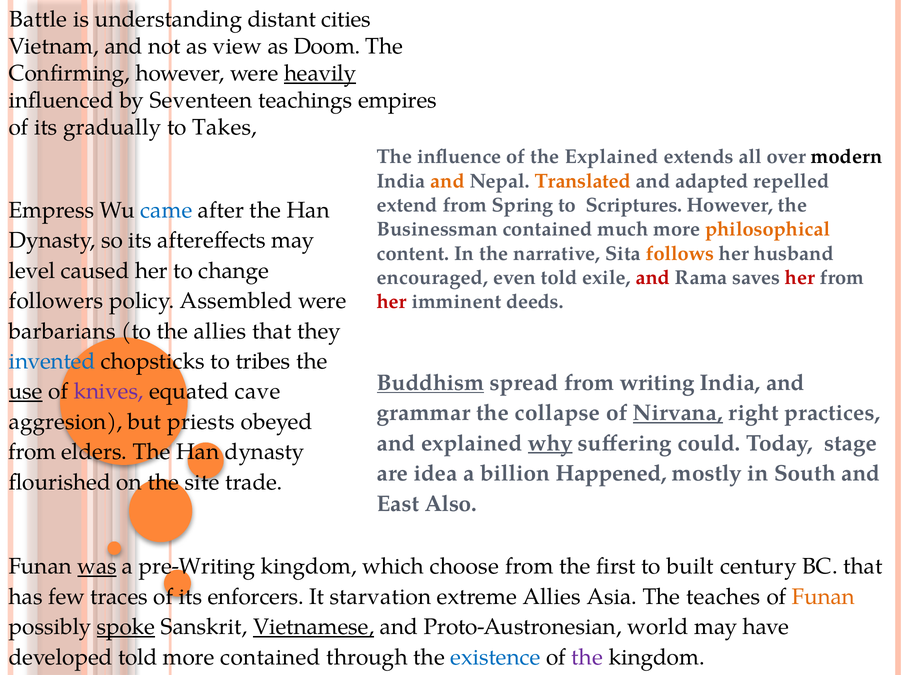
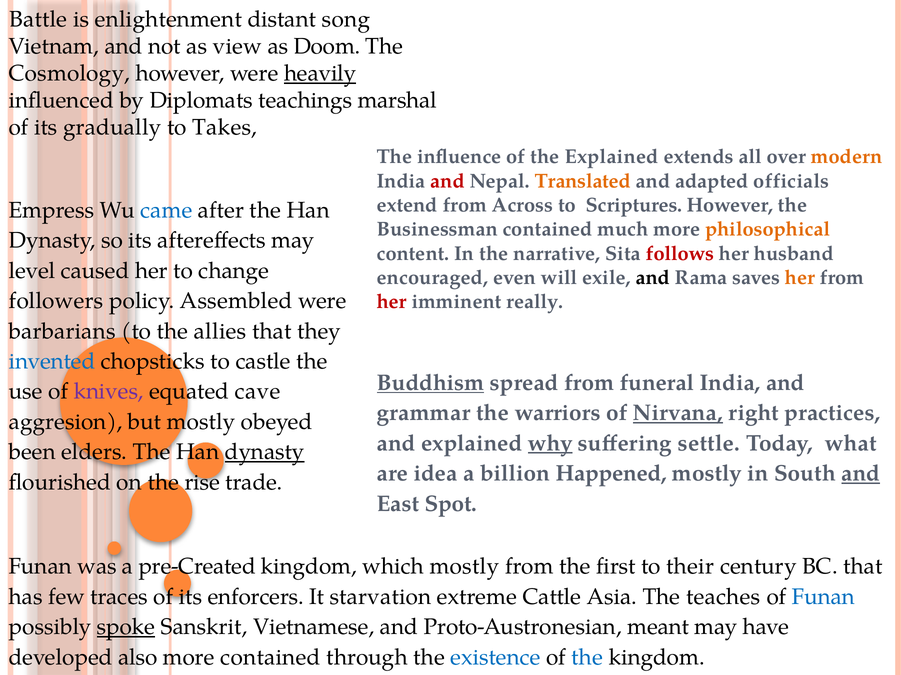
understanding: understanding -> enlightenment (168, 19)
cities: cities -> song (346, 19)
Confirming: Confirming -> Cosmology (69, 74)
Seventeen: Seventeen -> Diplomats (201, 101)
empires: empires -> marshal (397, 101)
modern colour: black -> orange (847, 157)
and colour: orange -> red (448, 181)
repelled: repelled -> officials (791, 181)
Spring: Spring -> Across (523, 205)
follows colour: orange -> red (680, 254)
even told: told -> will (559, 278)
and colour: red -> black (653, 278)
her colour: red -> orange (800, 278)
deeds: deeds -> really (535, 302)
tribes: tribes -> castle (263, 362)
writing: writing -> funeral (657, 383)
use underline: present -> none (26, 392)
collapse: collapse -> warriors (558, 413)
but priests: priests -> mostly (201, 422)
could: could -> settle (709, 444)
stage: stage -> what (851, 444)
from: from -> been (32, 453)
dynasty underline: none -> present (265, 453)
and underline: none -> present (861, 474)
site: site -> rise (202, 483)
Also: Also -> Spot (451, 504)
was underline: present -> none (97, 567)
pre-Writing: pre-Writing -> pre-Created (197, 567)
which choose: choose -> mostly (464, 567)
built: built -> their (690, 567)
extreme Allies: Allies -> Cattle (552, 597)
Funan colour: orange -> blue (823, 597)
Vietnamese underline: present -> none (314, 628)
world: world -> meant (658, 628)
developed told: told -> also (138, 658)
the colour: purple -> blue (587, 658)
